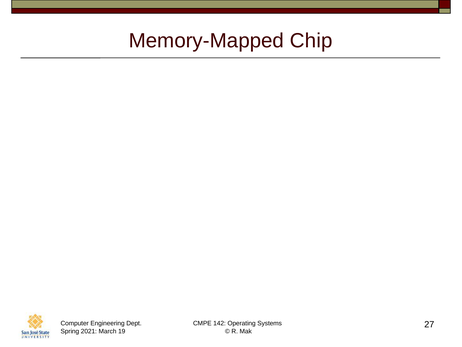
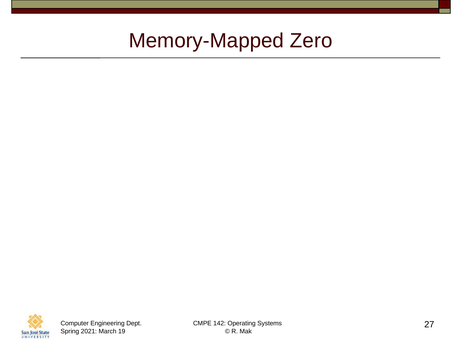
Chip: Chip -> Zero (311, 41)
